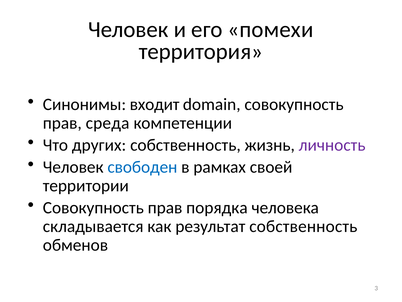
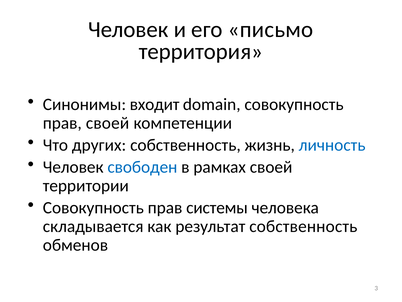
помехи: помехи -> письмо (270, 30)
прав среда: среда -> своей (108, 123)
личность colour: purple -> blue (332, 145)
порядка: порядка -> системы (217, 207)
